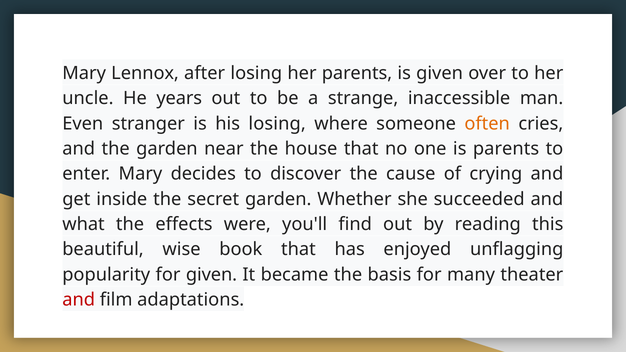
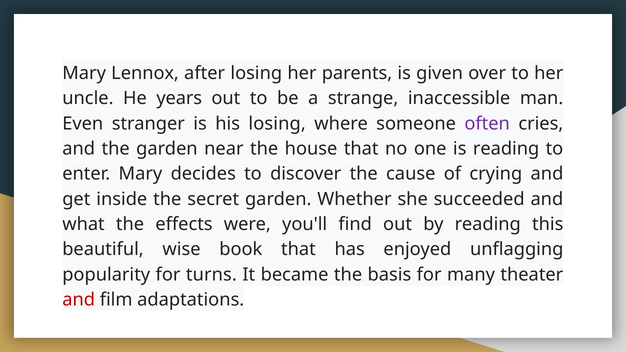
often colour: orange -> purple (487, 124)
is parents: parents -> reading (506, 149)
for given: given -> turns (211, 275)
